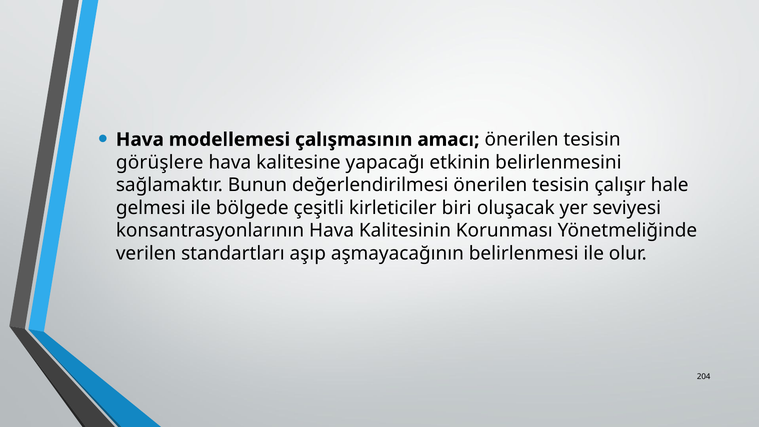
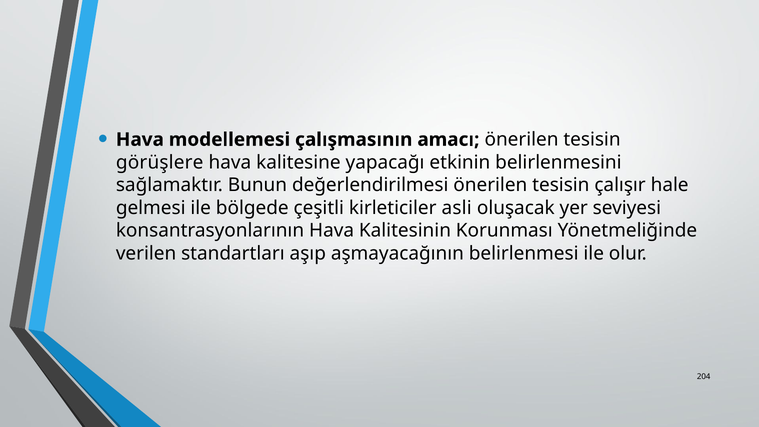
biri: biri -> asli (457, 208)
